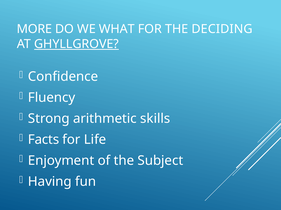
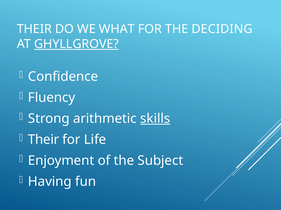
MORE: MORE -> THEIR (34, 29)
skills underline: none -> present (155, 119)
Facts: Facts -> Their (44, 140)
